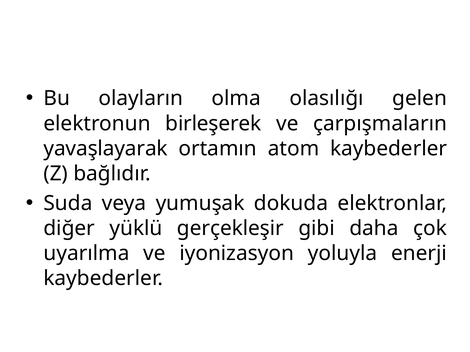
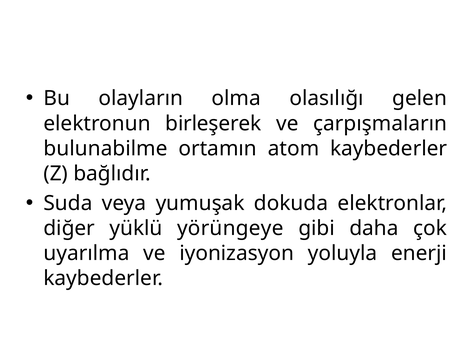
yavaşlayarak: yavaşlayarak -> bulunabilme (106, 149)
gerçekleşir: gerçekleşir -> yörüngeye (230, 229)
